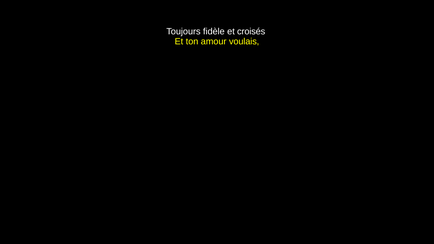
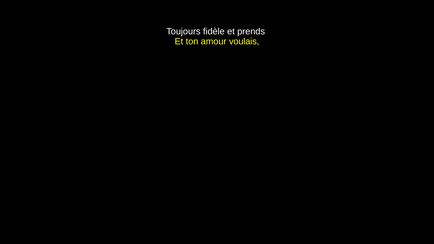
croisés: croisés -> prends (251, 32)
